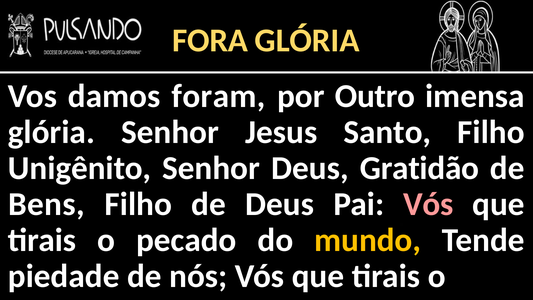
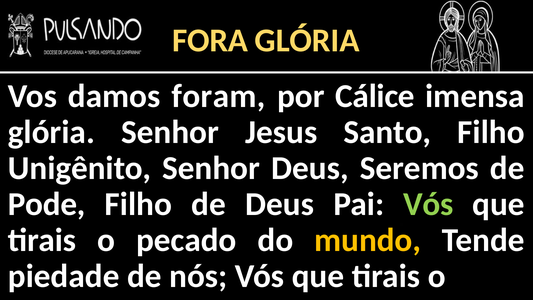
Outro: Outro -> Cálice (375, 96)
Gratidão: Gratidão -> Seremos (419, 168)
Bens: Bens -> Pode (47, 204)
Vós colour: pink -> light green (428, 204)
